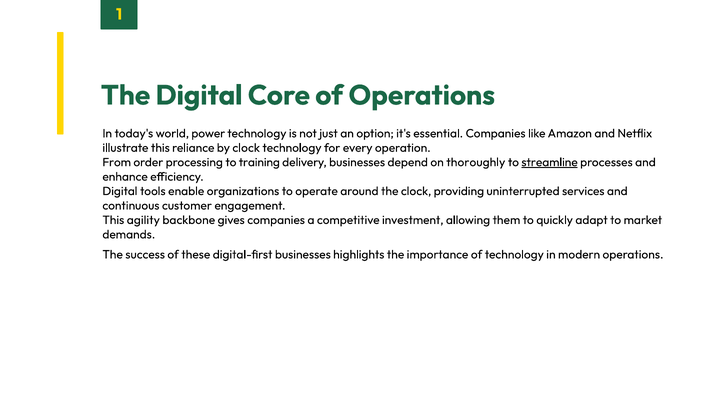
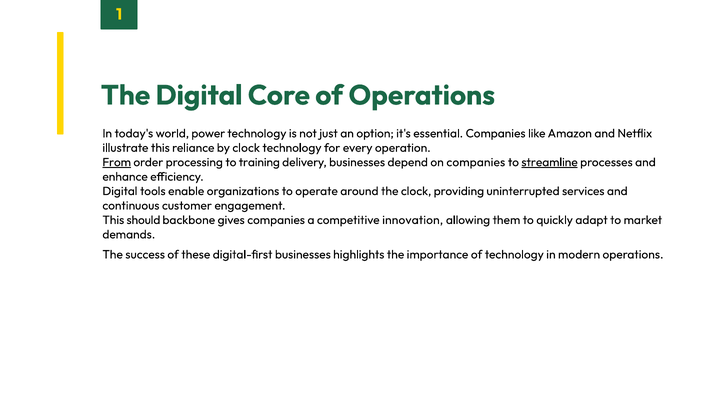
From underline: none -> present (117, 162)
on thoroughly: thoroughly -> companies (476, 162)
agility: agility -> should (143, 220)
investment: investment -> innovation (413, 220)
